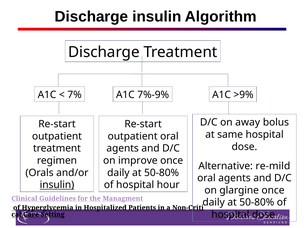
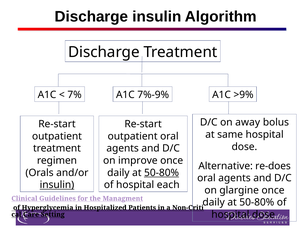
re-mild: re-mild -> re-does (273, 166)
50-80% underline: none -> present (162, 173)
hour: hour -> each (168, 185)
